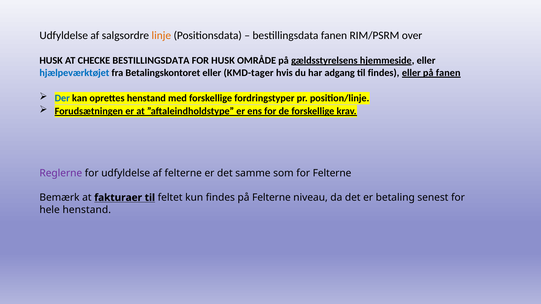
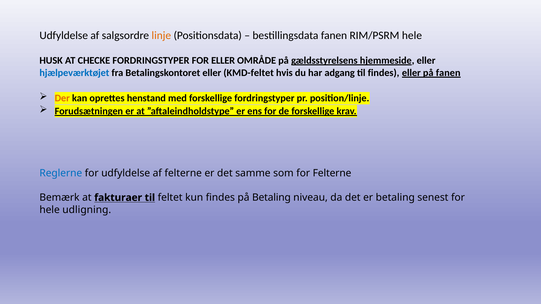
RIM/PSRM over: over -> hele (412, 35)
CHECKE BESTILLINGSDATA: BESTILLINGSDATA -> FORDRINGSTYPER (151, 60)
FOR HUSK: HUSK -> ELLER (223, 60)
KMD-tager: KMD-tager -> KMD-feltet (249, 73)
Der colour: blue -> orange (62, 98)
Reglerne colour: purple -> blue (61, 173)
på Felterne: Felterne -> Betaling (271, 198)
hele henstand: henstand -> udligning (87, 210)
